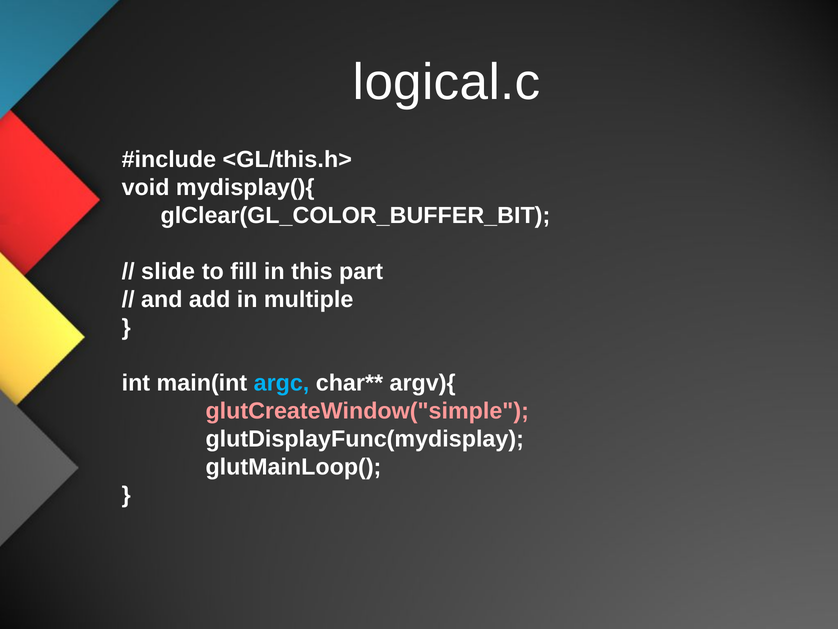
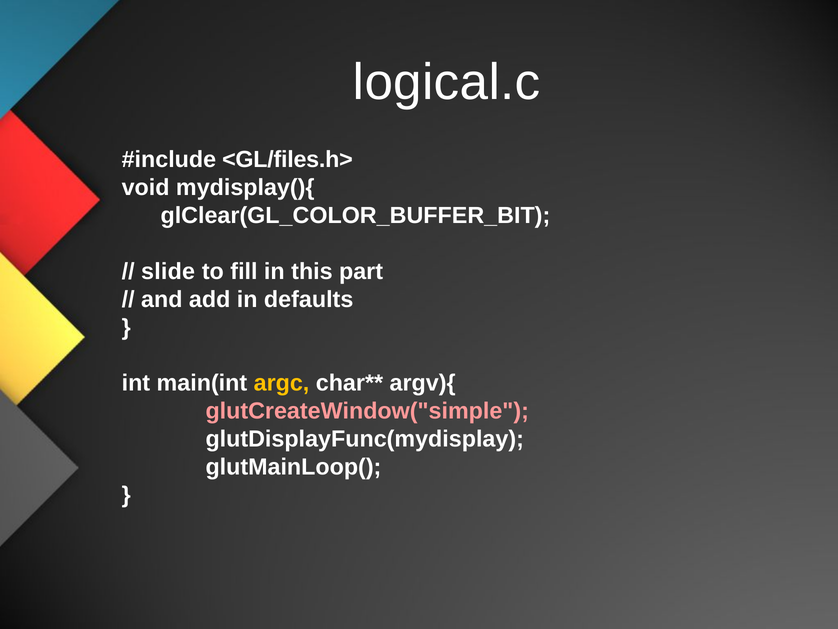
<GL/this.h>: <GL/this.h> -> <GL/files.h> (287, 159)
multiple: multiple -> defaults (309, 299)
argc colour: light blue -> yellow (282, 383)
